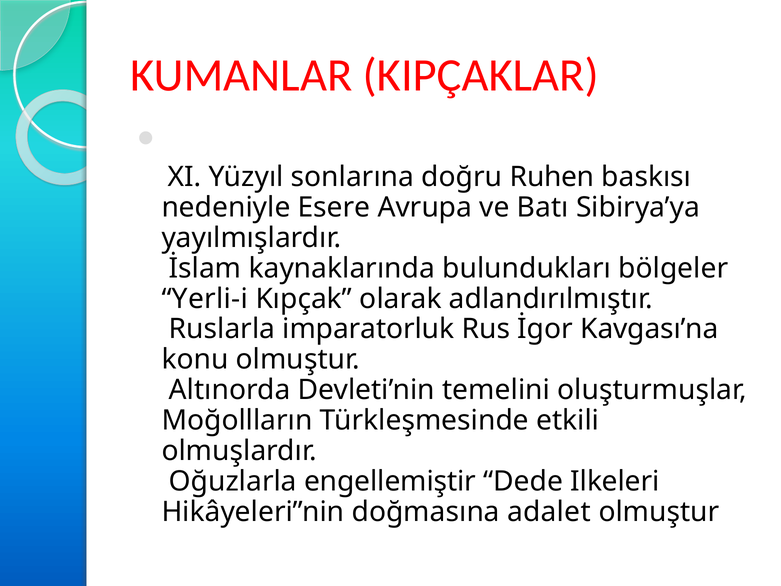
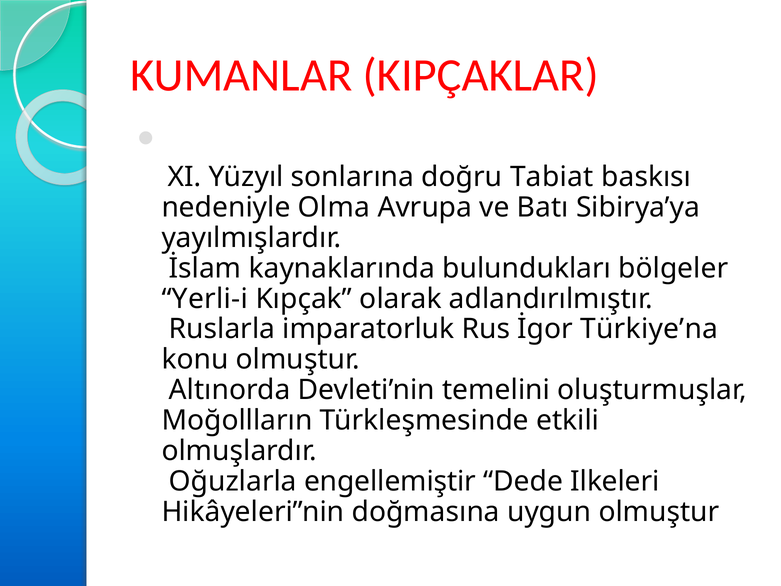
Ruhen: Ruhen -> Tabiat (552, 177)
Esere: Esere -> Olma (334, 207)
Kavgası’na: Kavgası’na -> Türkiye’na (649, 329)
adalet: adalet -> uygun (549, 512)
